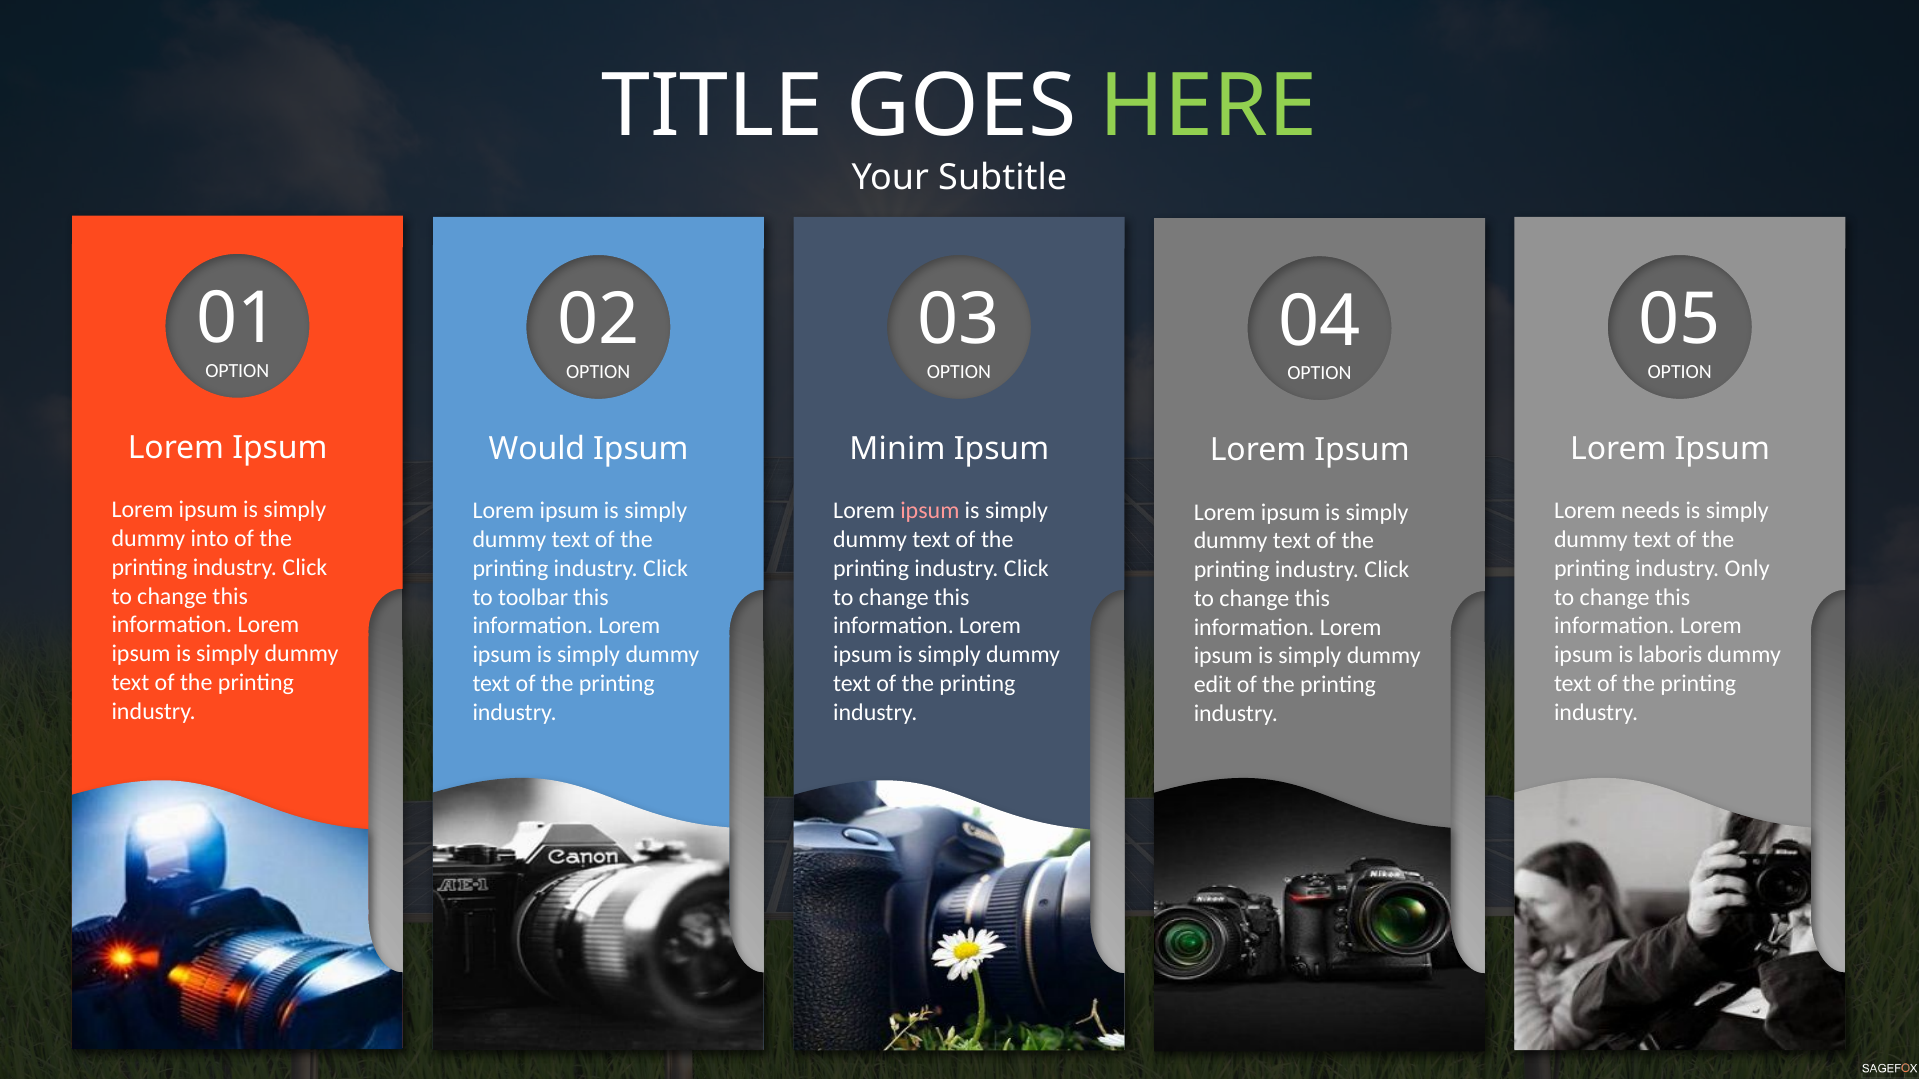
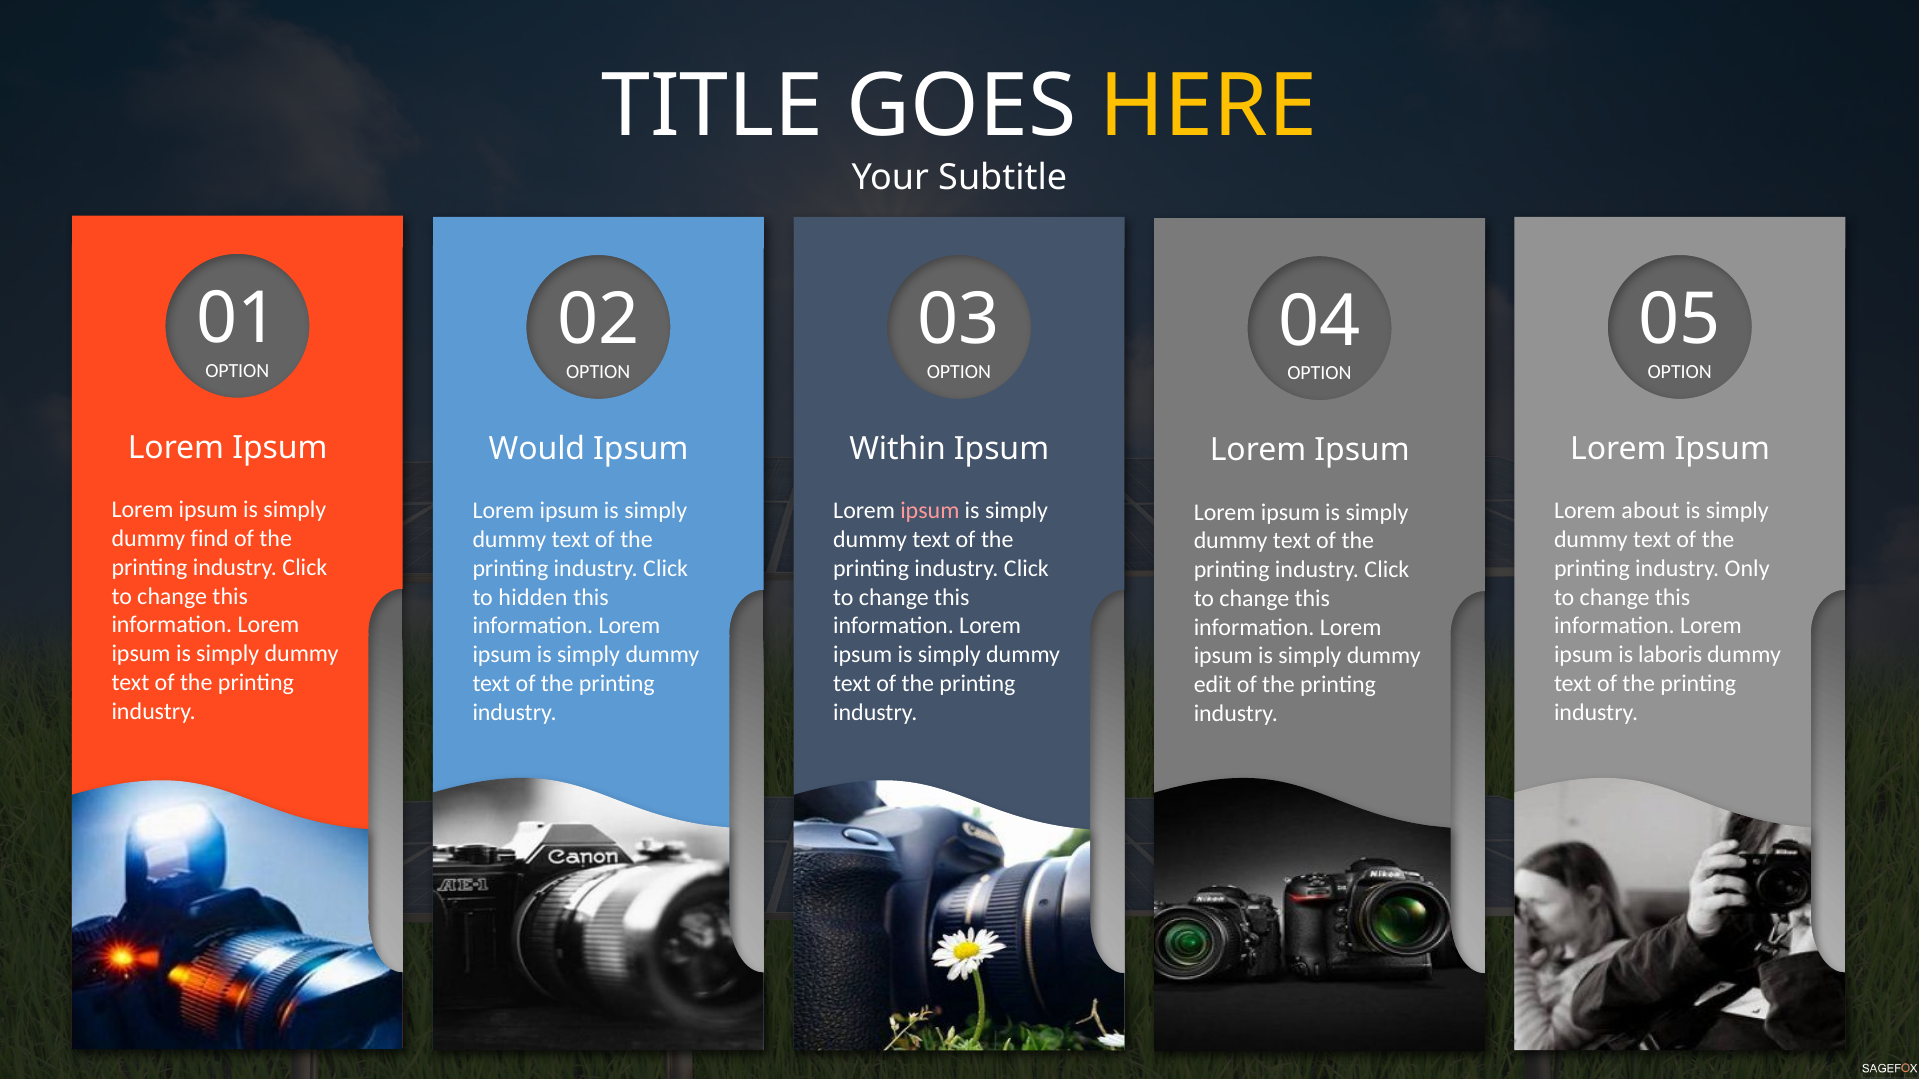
HERE colour: light green -> yellow (1208, 107)
Minim: Minim -> Within (898, 449)
needs: needs -> about (1651, 511)
into: into -> find (210, 539)
toolbar: toolbar -> hidden (533, 598)
